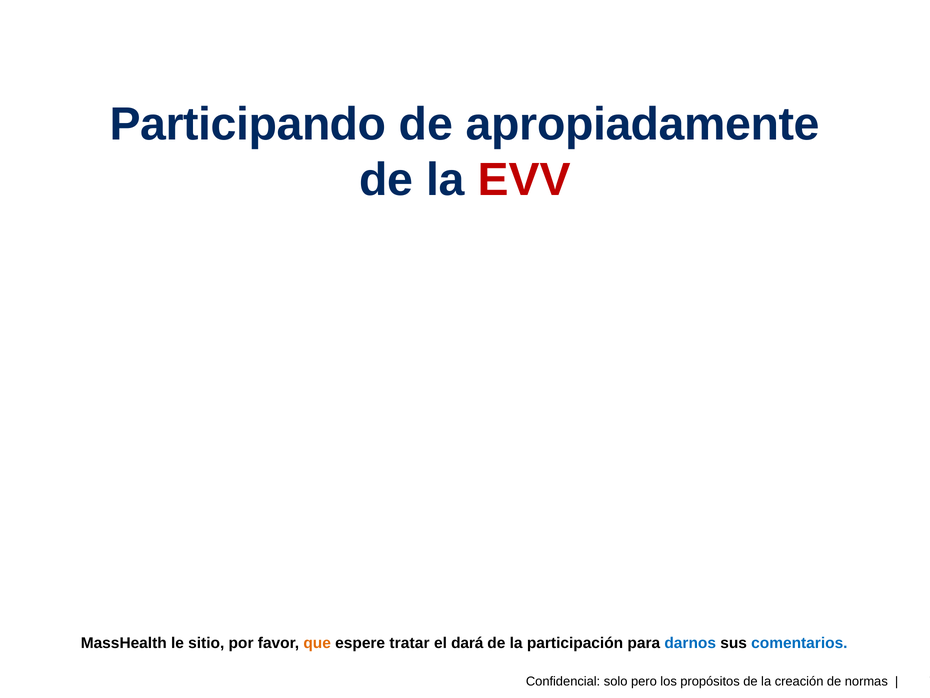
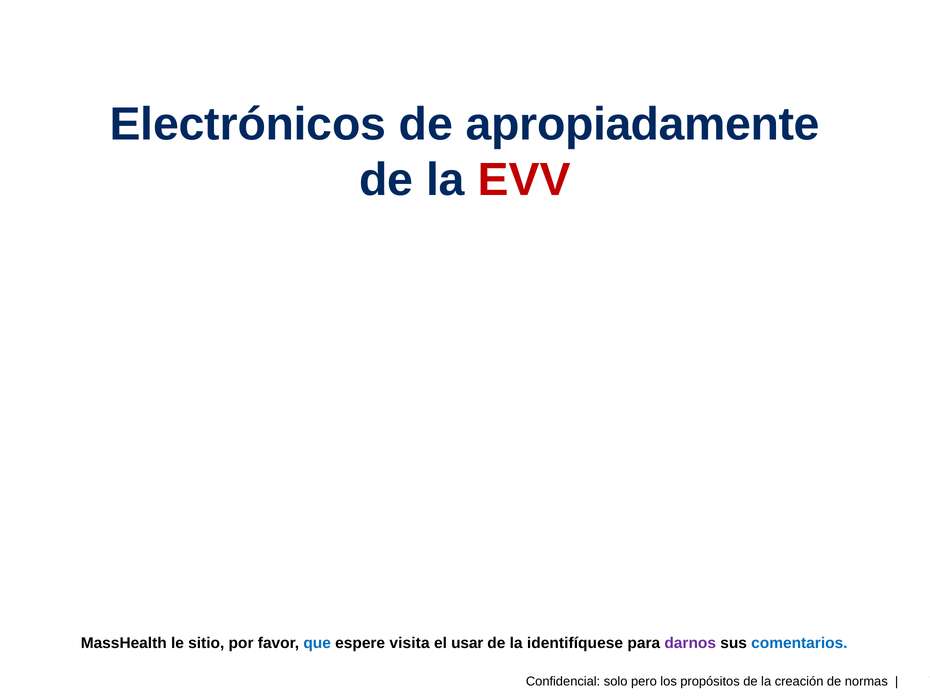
Participando: Participando -> Electrónicos (248, 124)
que colour: orange -> blue (317, 643)
tratar: tratar -> visita (410, 643)
dará: dará -> usar (467, 643)
participación: participación -> identifíquese (575, 643)
darnos colour: blue -> purple (690, 643)
